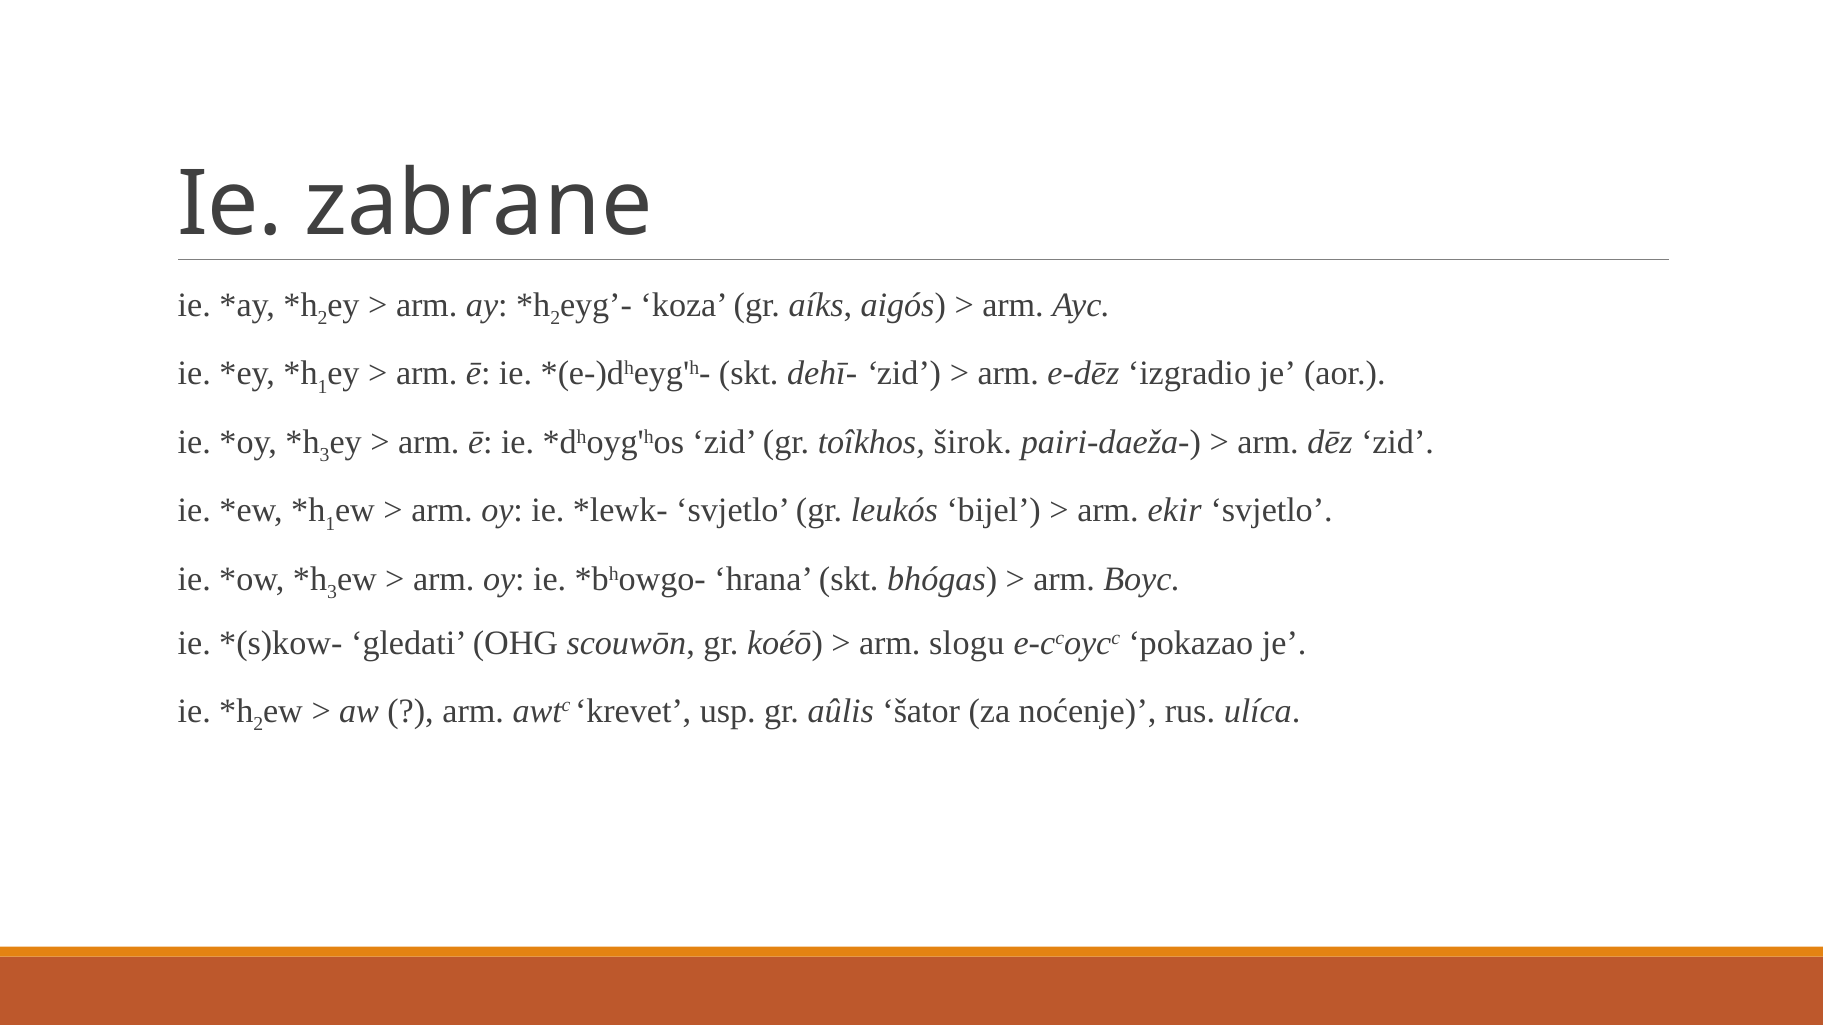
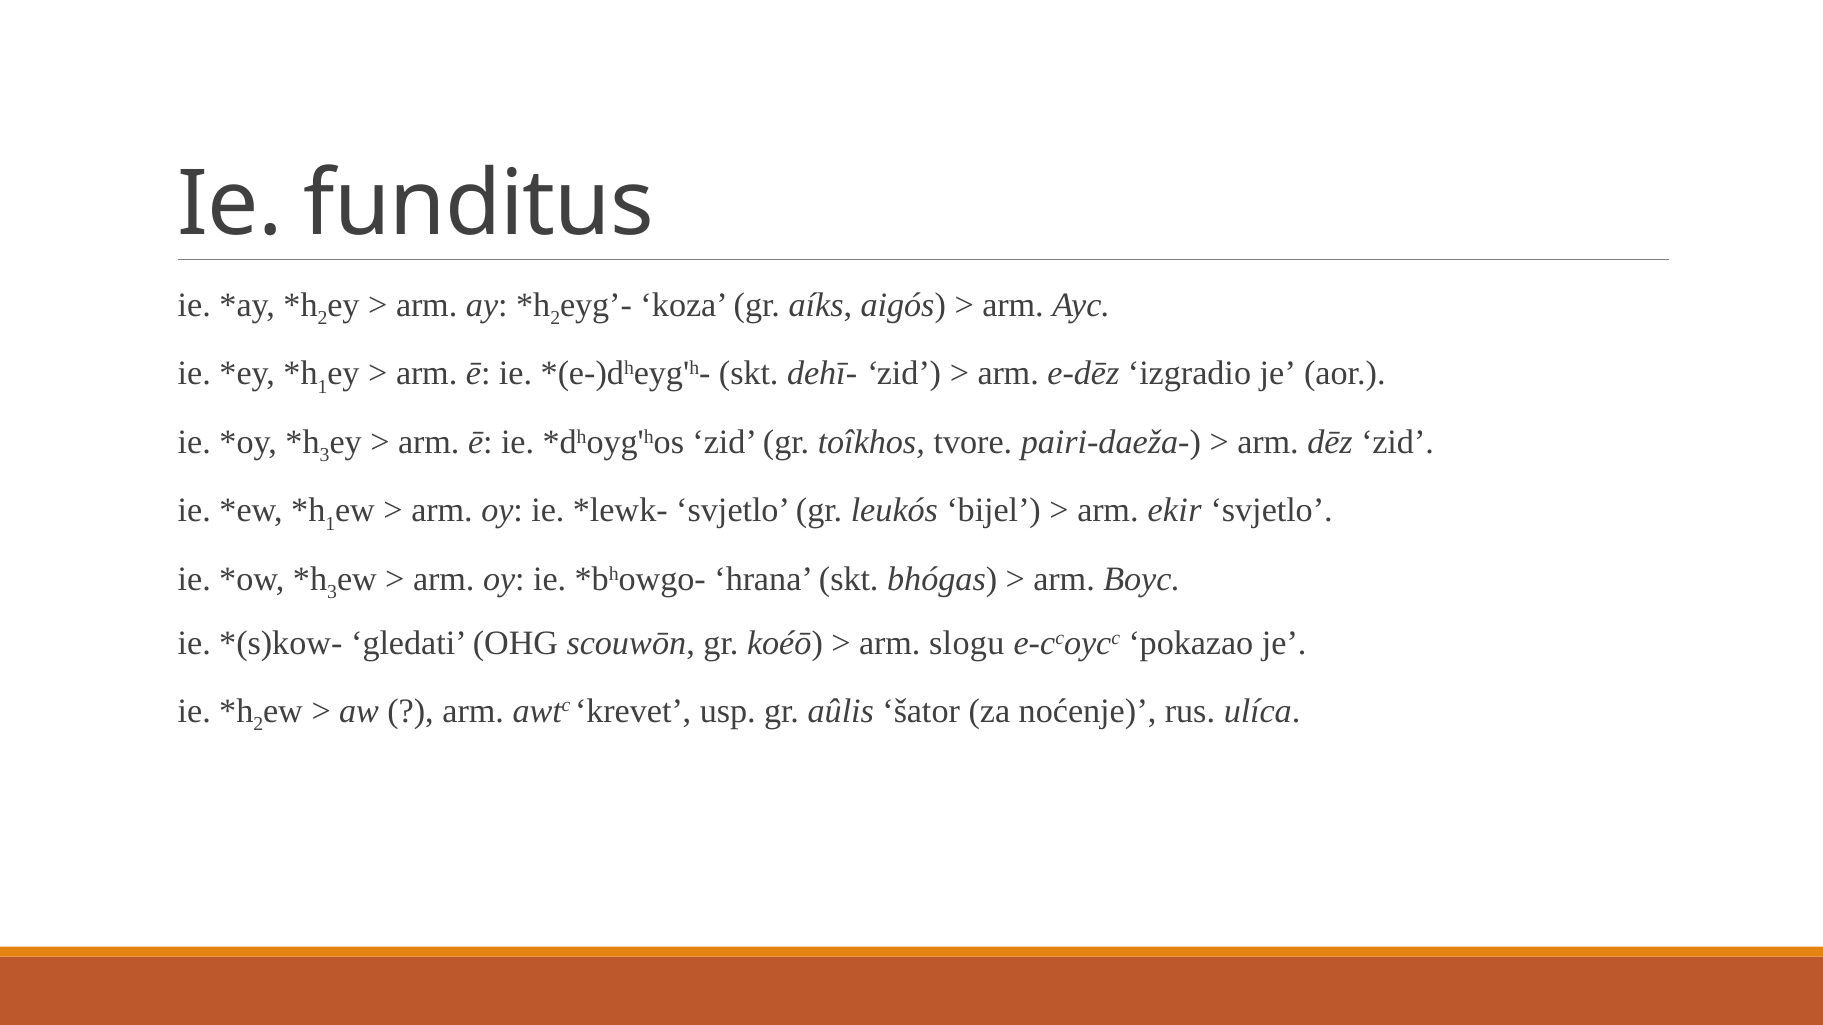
zabrane: zabrane -> funditus (479, 204)
širok: širok -> tvore (973, 442)
